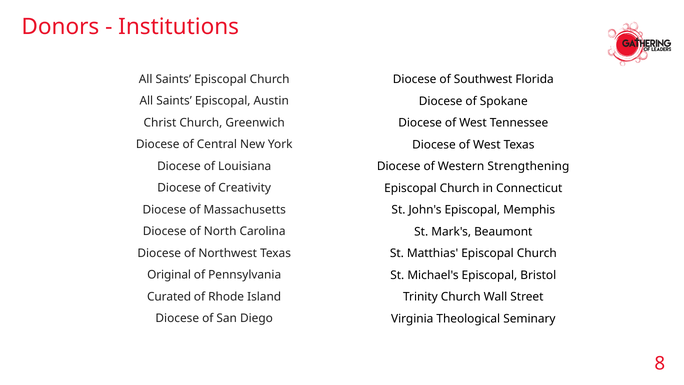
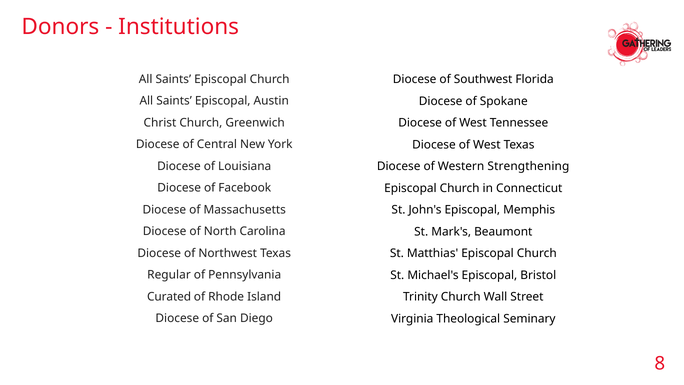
Creativity: Creativity -> Facebook (245, 188)
Original: Original -> Regular (169, 275)
